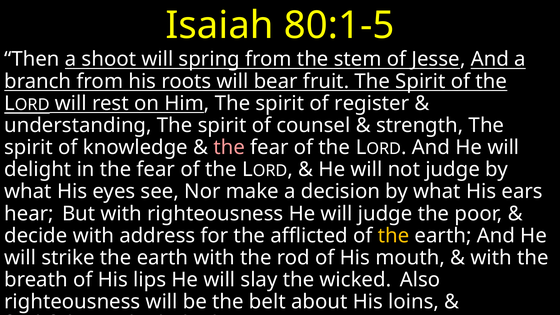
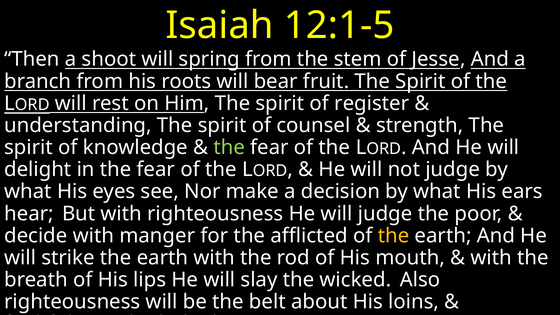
80:1-5: 80:1-5 -> 12:1-5 (339, 25)
the colour: pink -> light green (229, 147)
address: address -> manger (157, 236)
